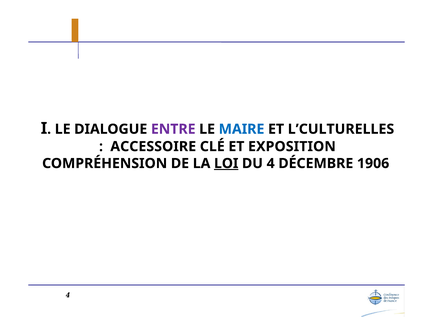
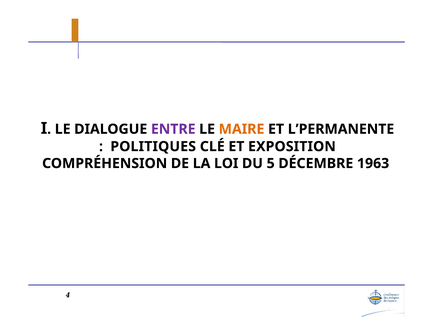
MAIRE colour: blue -> orange (242, 129)
L’CULTURELLES: L’CULTURELLES -> L’PERMANENTE (341, 129)
ACCESSOIRE: ACCESSOIRE -> POLITIQUES (153, 147)
LOI underline: present -> none (226, 164)
DU 4: 4 -> 5 (271, 164)
1906: 1906 -> 1963 (373, 164)
